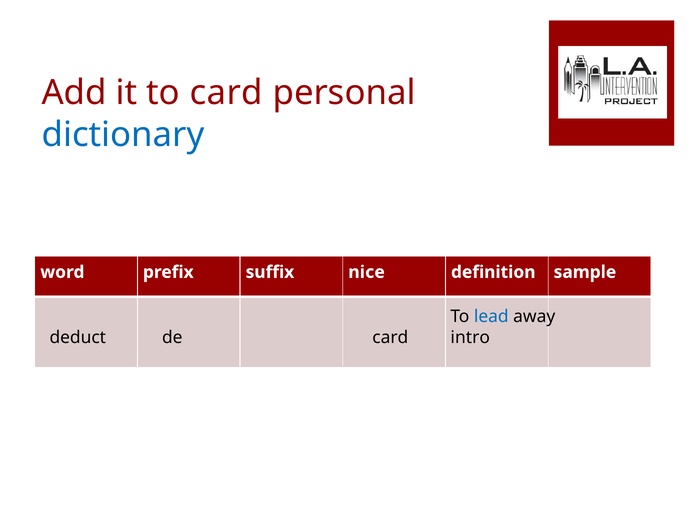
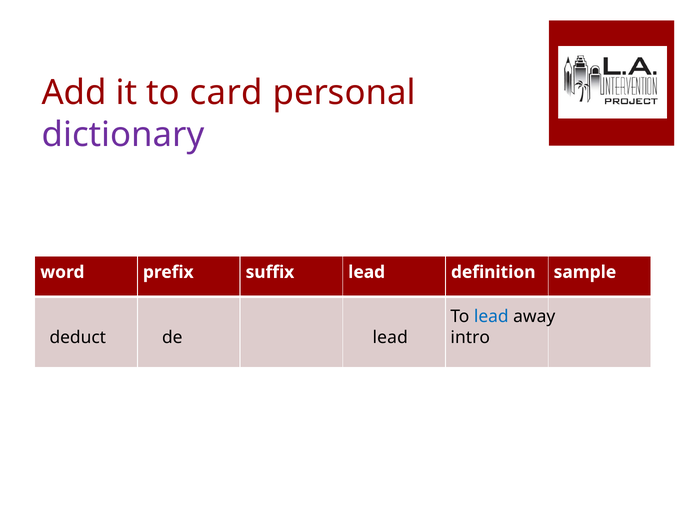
dictionary colour: blue -> purple (123, 135)
suffix nice: nice -> lead (367, 272)
de card: card -> lead (390, 338)
